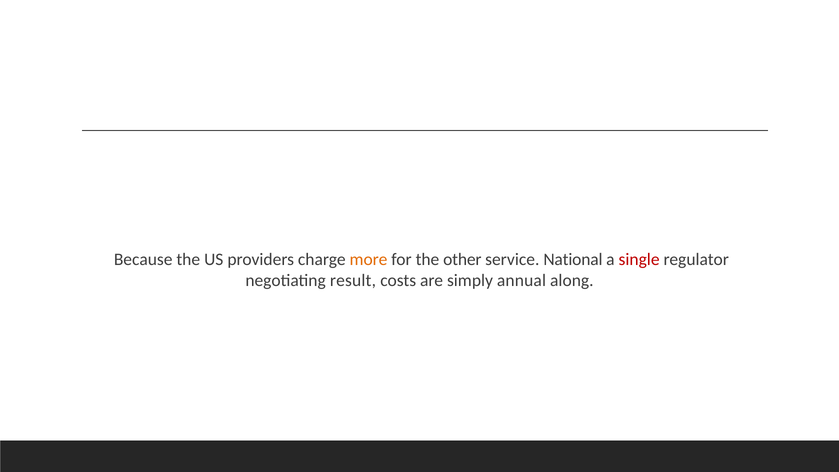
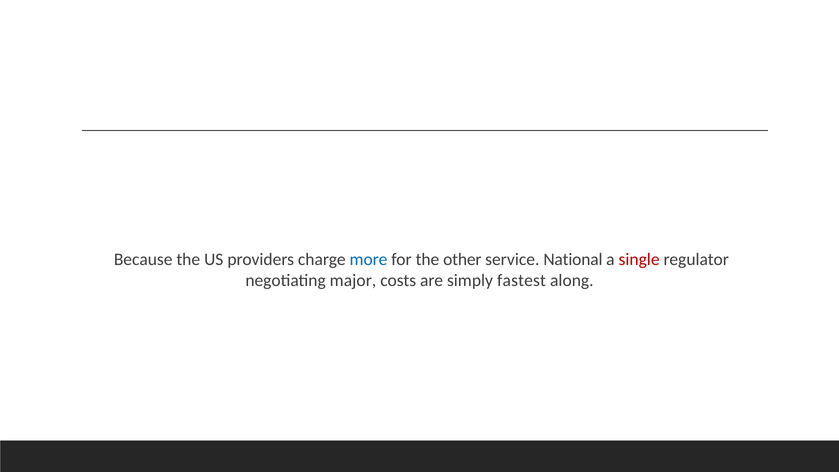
more colour: orange -> blue (368, 260)
result: result -> major (353, 281)
annual: annual -> fastest (521, 281)
